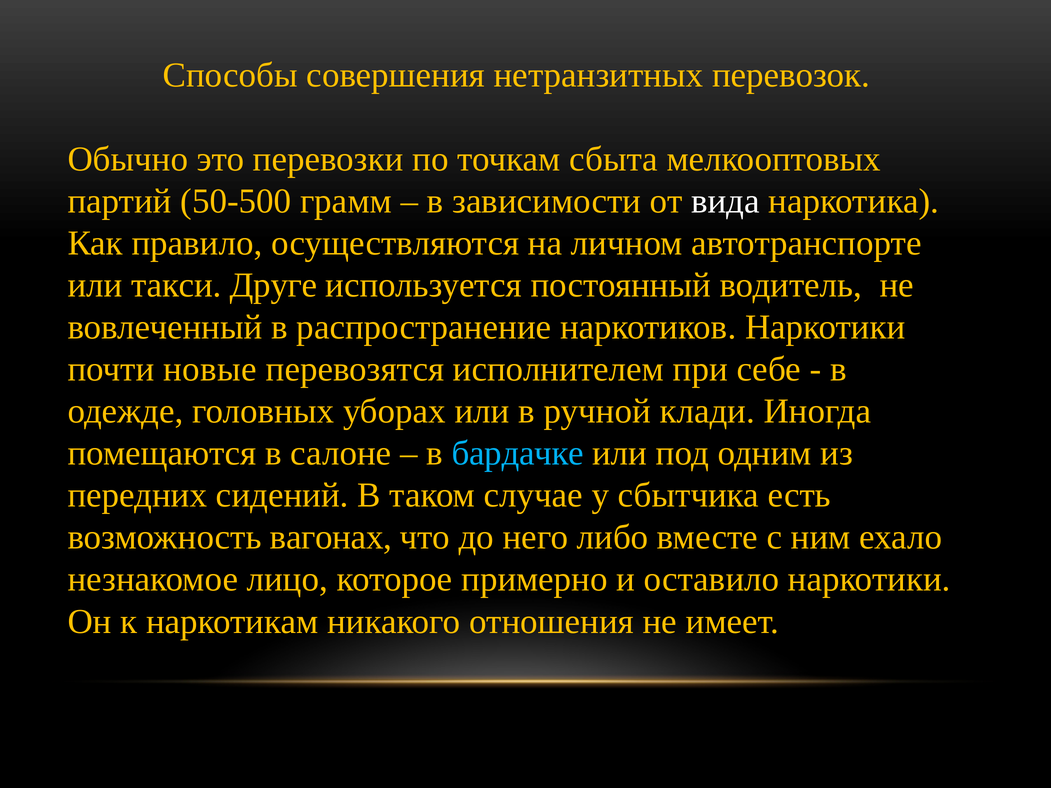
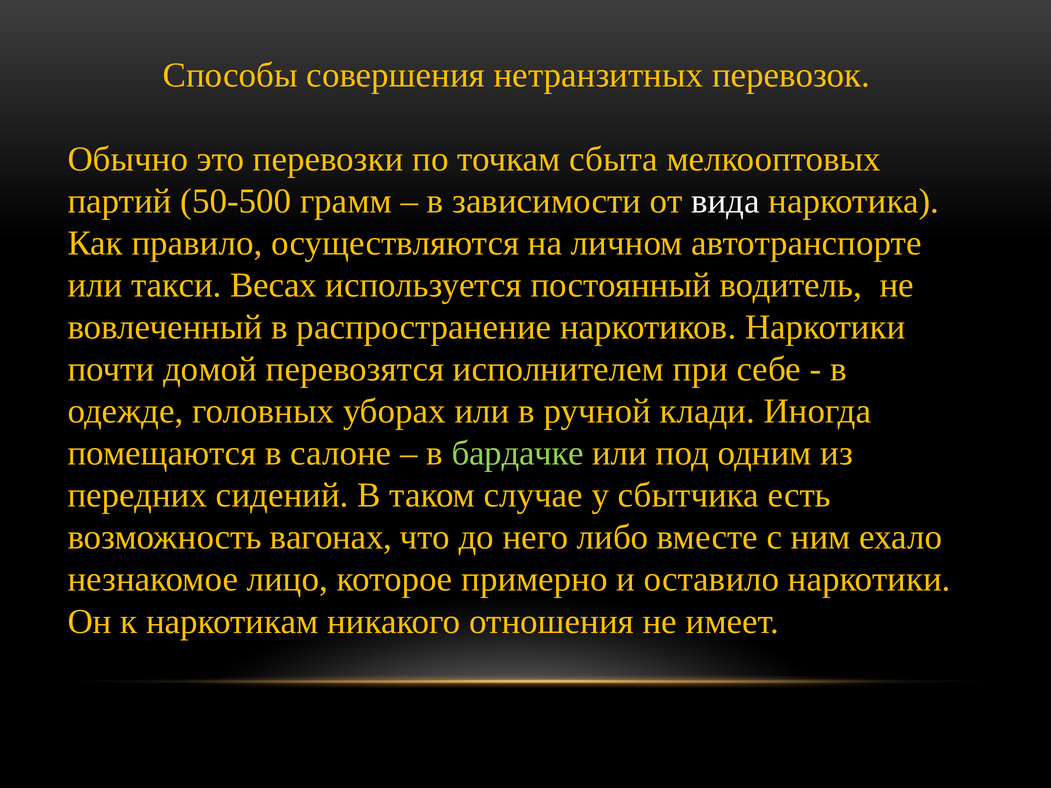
Друге: Друге -> Весах (274, 285)
новые: новые -> домой (210, 369)
бардачке colour: light blue -> light green (518, 453)
